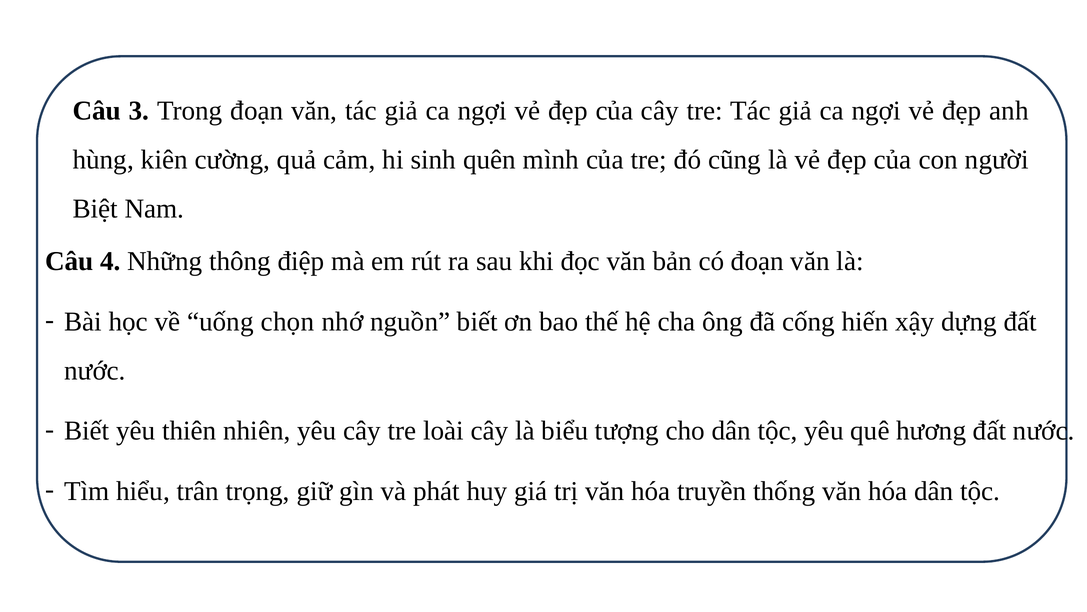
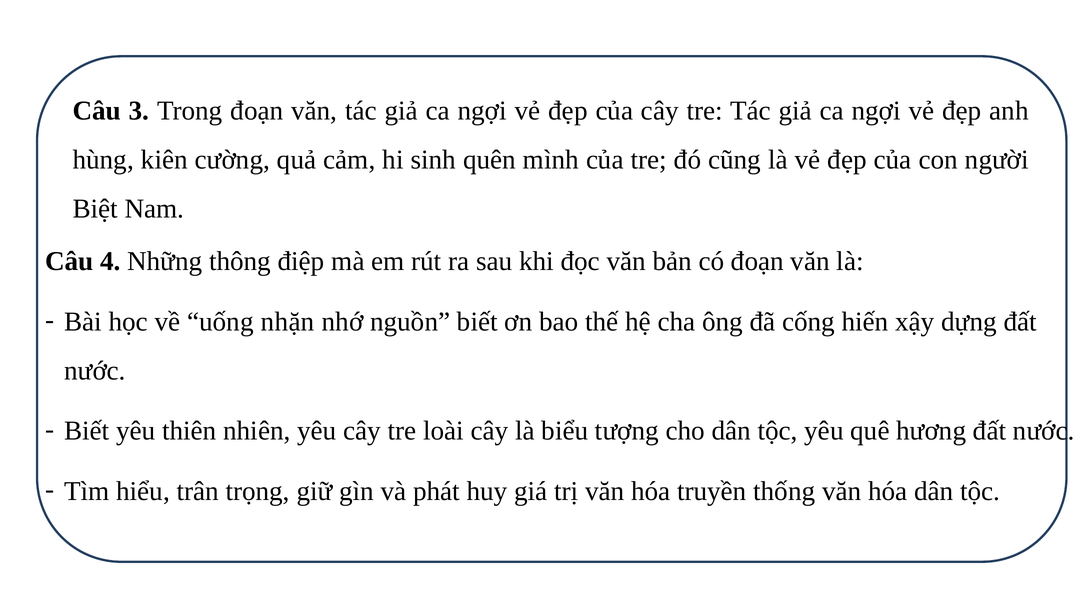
chọn: chọn -> nhặn (288, 321)
